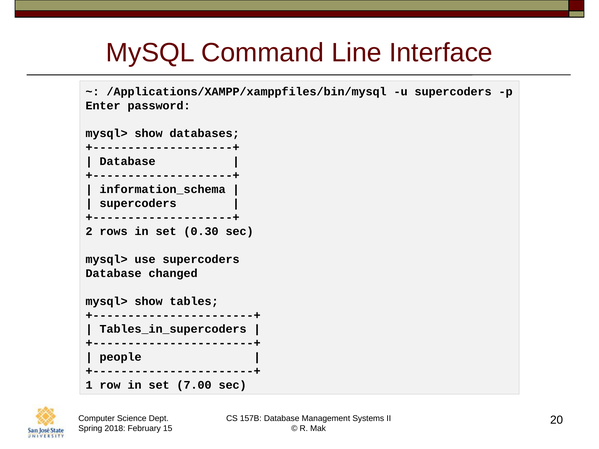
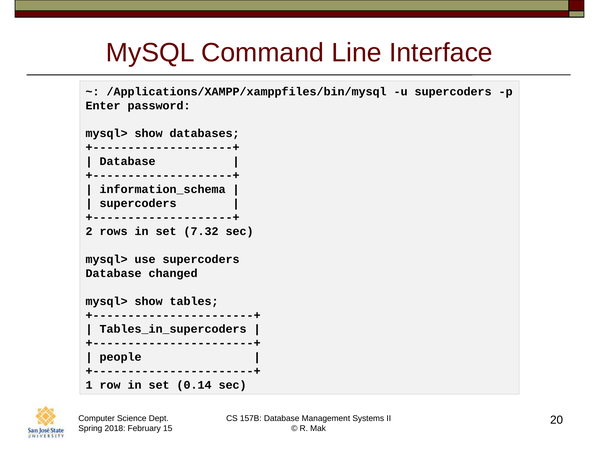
0.30: 0.30 -> 7.32 (201, 231)
7.00: 7.00 -> 0.14 (194, 385)
